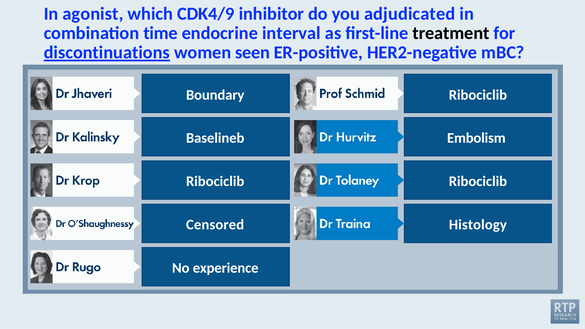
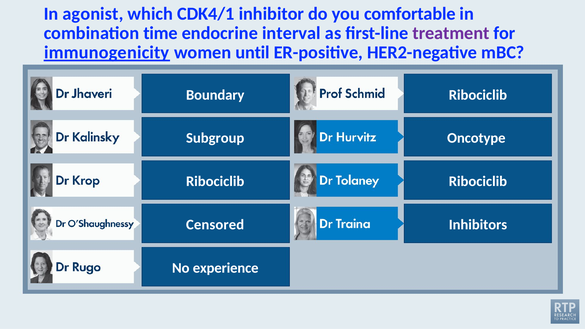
CDK4/9: CDK4/9 -> CDK4/1 (206, 14)
adjudicated: adjudicated -> comfortable (410, 14)
treatment colour: black -> purple (451, 33)
discontinuations: discontinuations -> immunogenicity (107, 53)
seen: seen -> until (253, 53)
Baselineb: Baselineb -> Subgroup (215, 138)
Embolism: Embolism -> Oncotype (476, 138)
Histology: Histology -> Inhibitors (478, 225)
